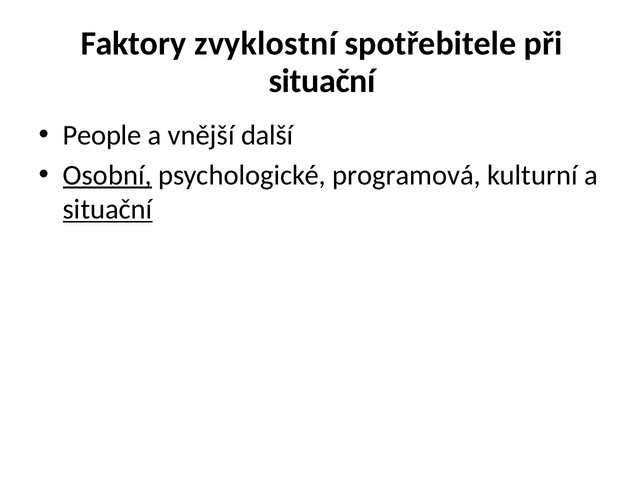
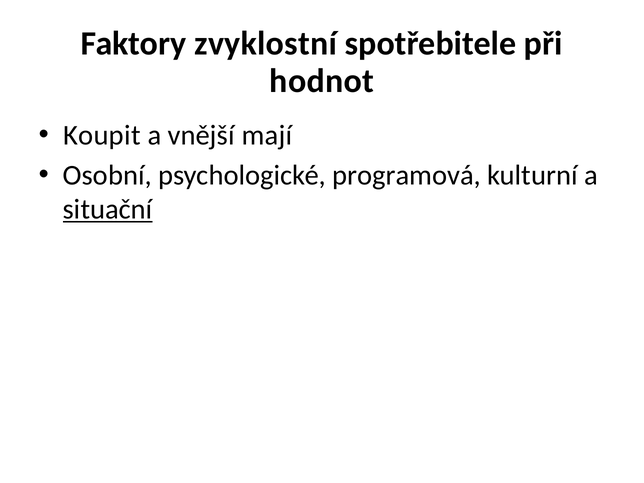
situační: situační -> hodnot (322, 81)
People: People -> Koupit (102, 135)
další: další -> mají (267, 135)
Osobní underline: present -> none (107, 175)
